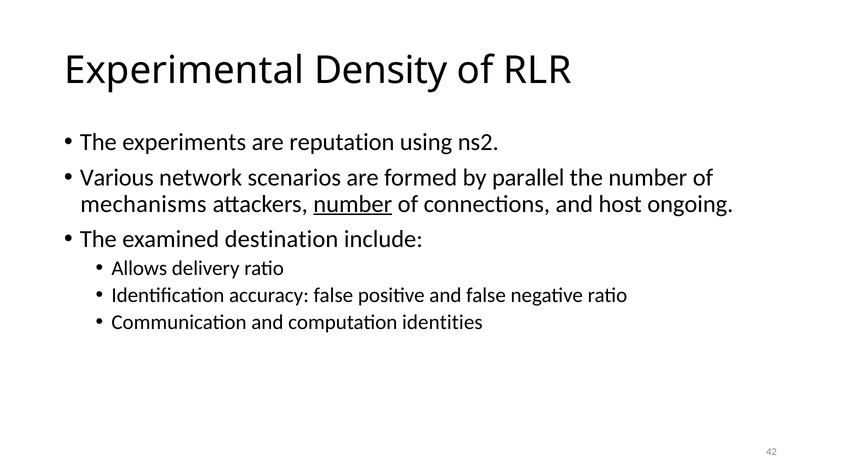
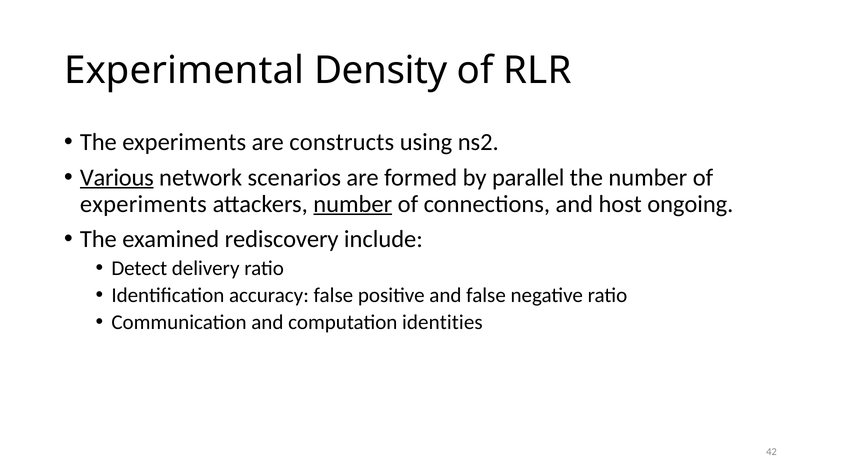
reputation: reputation -> constructs (342, 142)
Various underline: none -> present (117, 177)
mechanisms: mechanisms -> experiments (143, 204)
destination: destination -> rediscovery (282, 239)
Allows: Allows -> Detect (139, 268)
